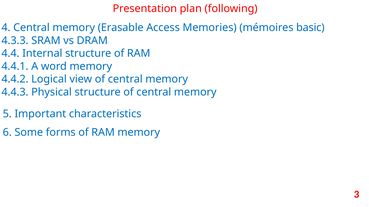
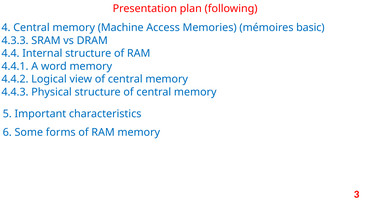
Erasable: Erasable -> Machine (121, 28)
